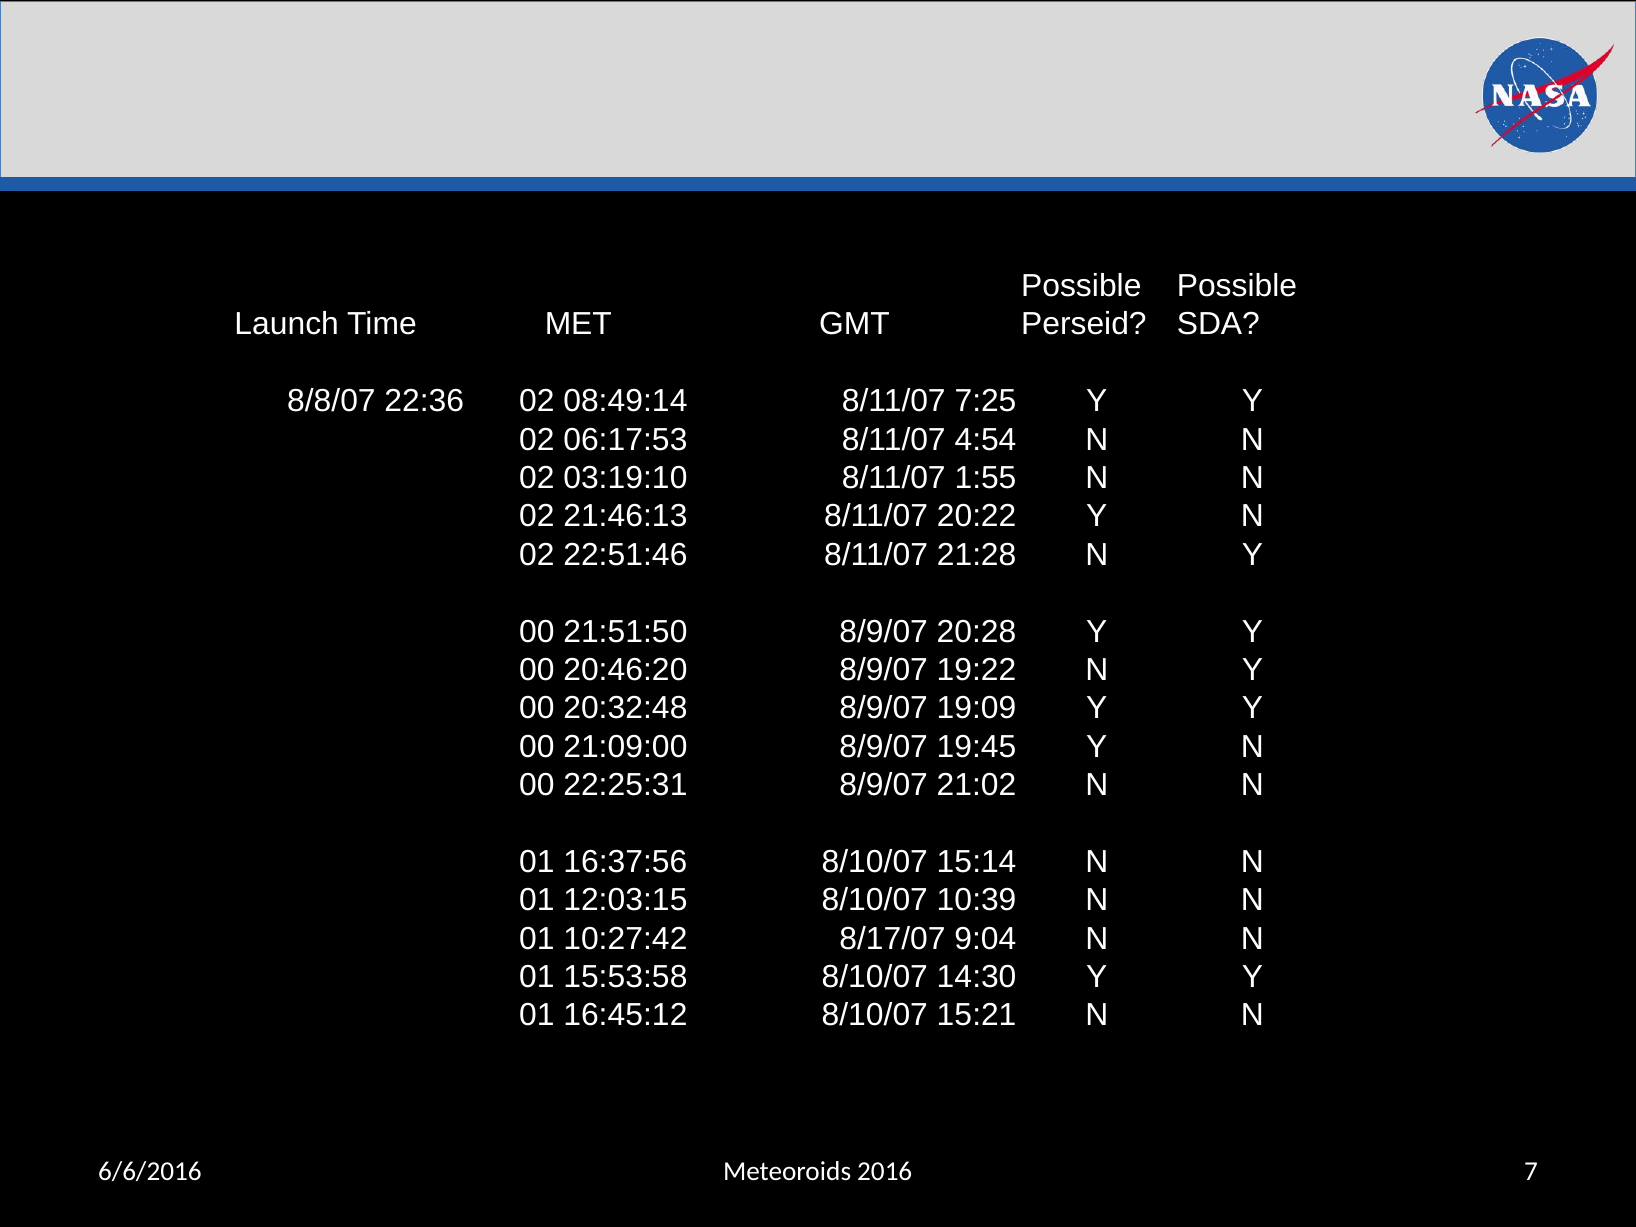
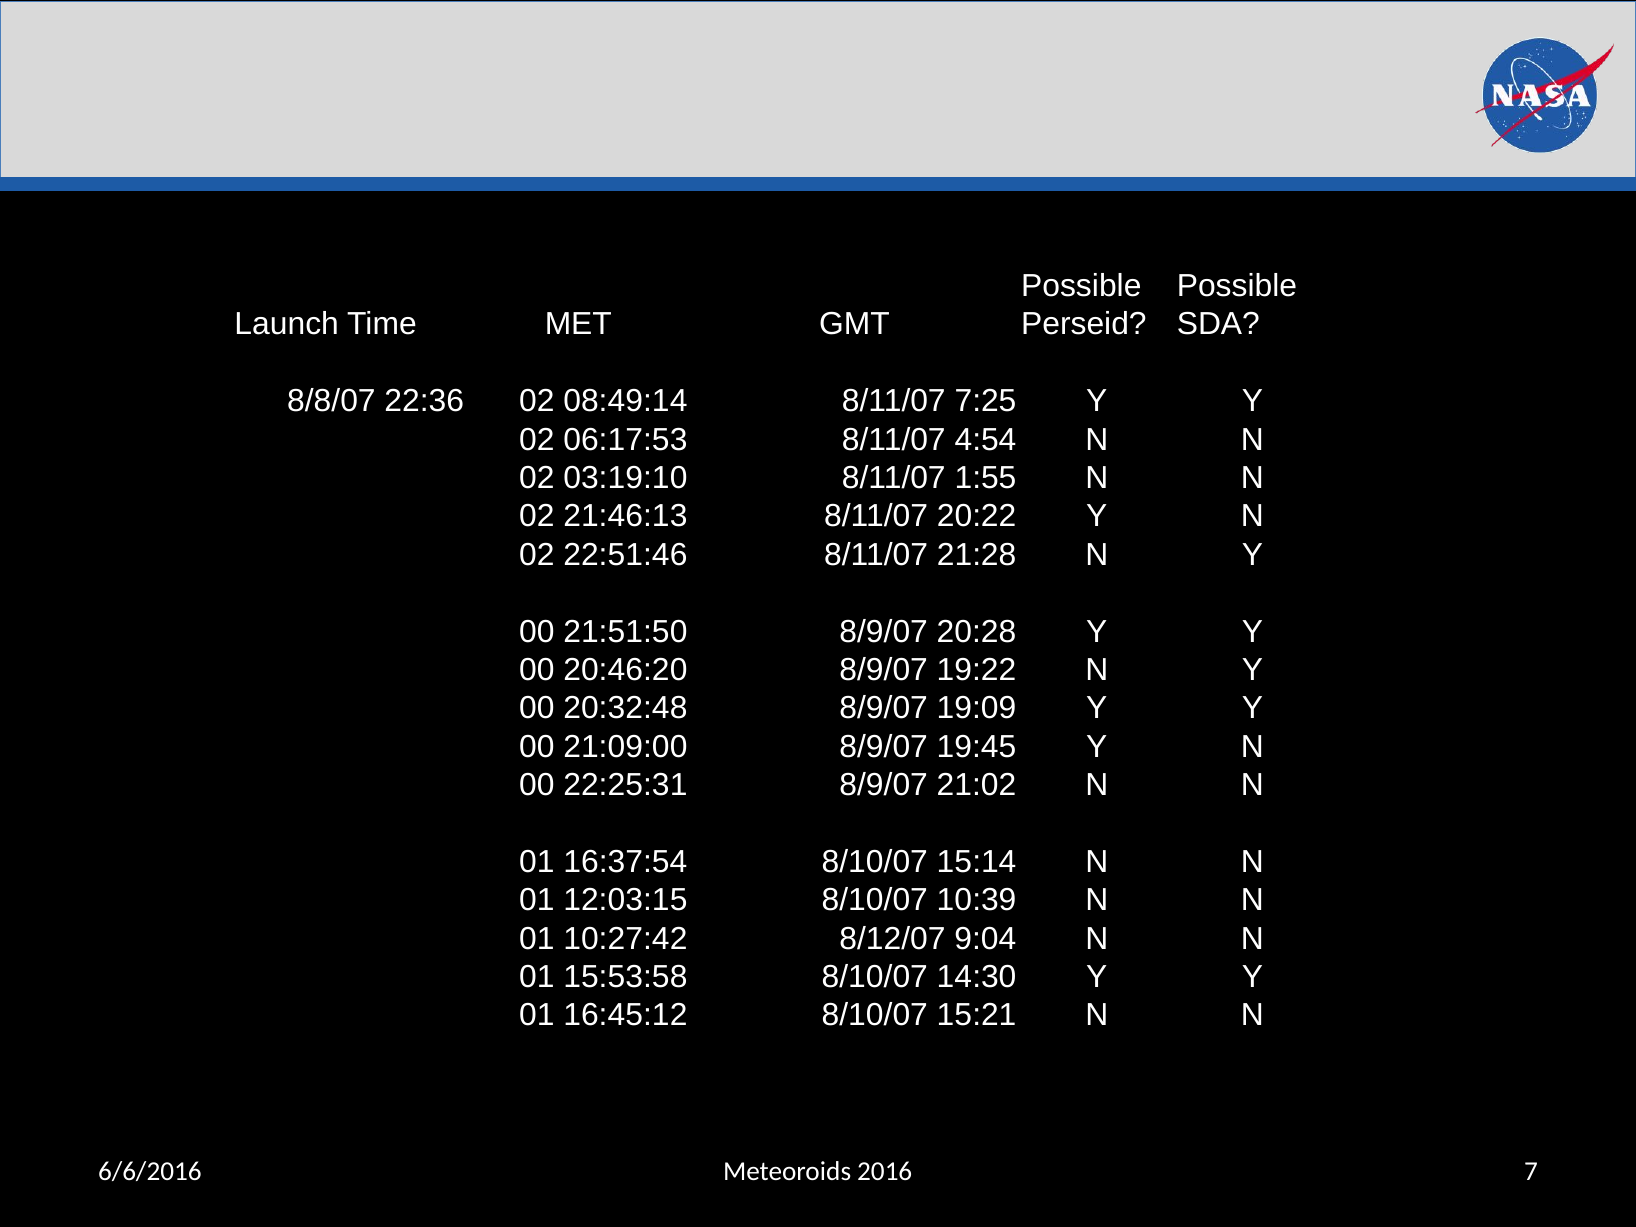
16:37:56: 16:37:56 -> 16:37:54 (625, 862)
8/17/07: 8/17/07 -> 8/12/07 (893, 939)
